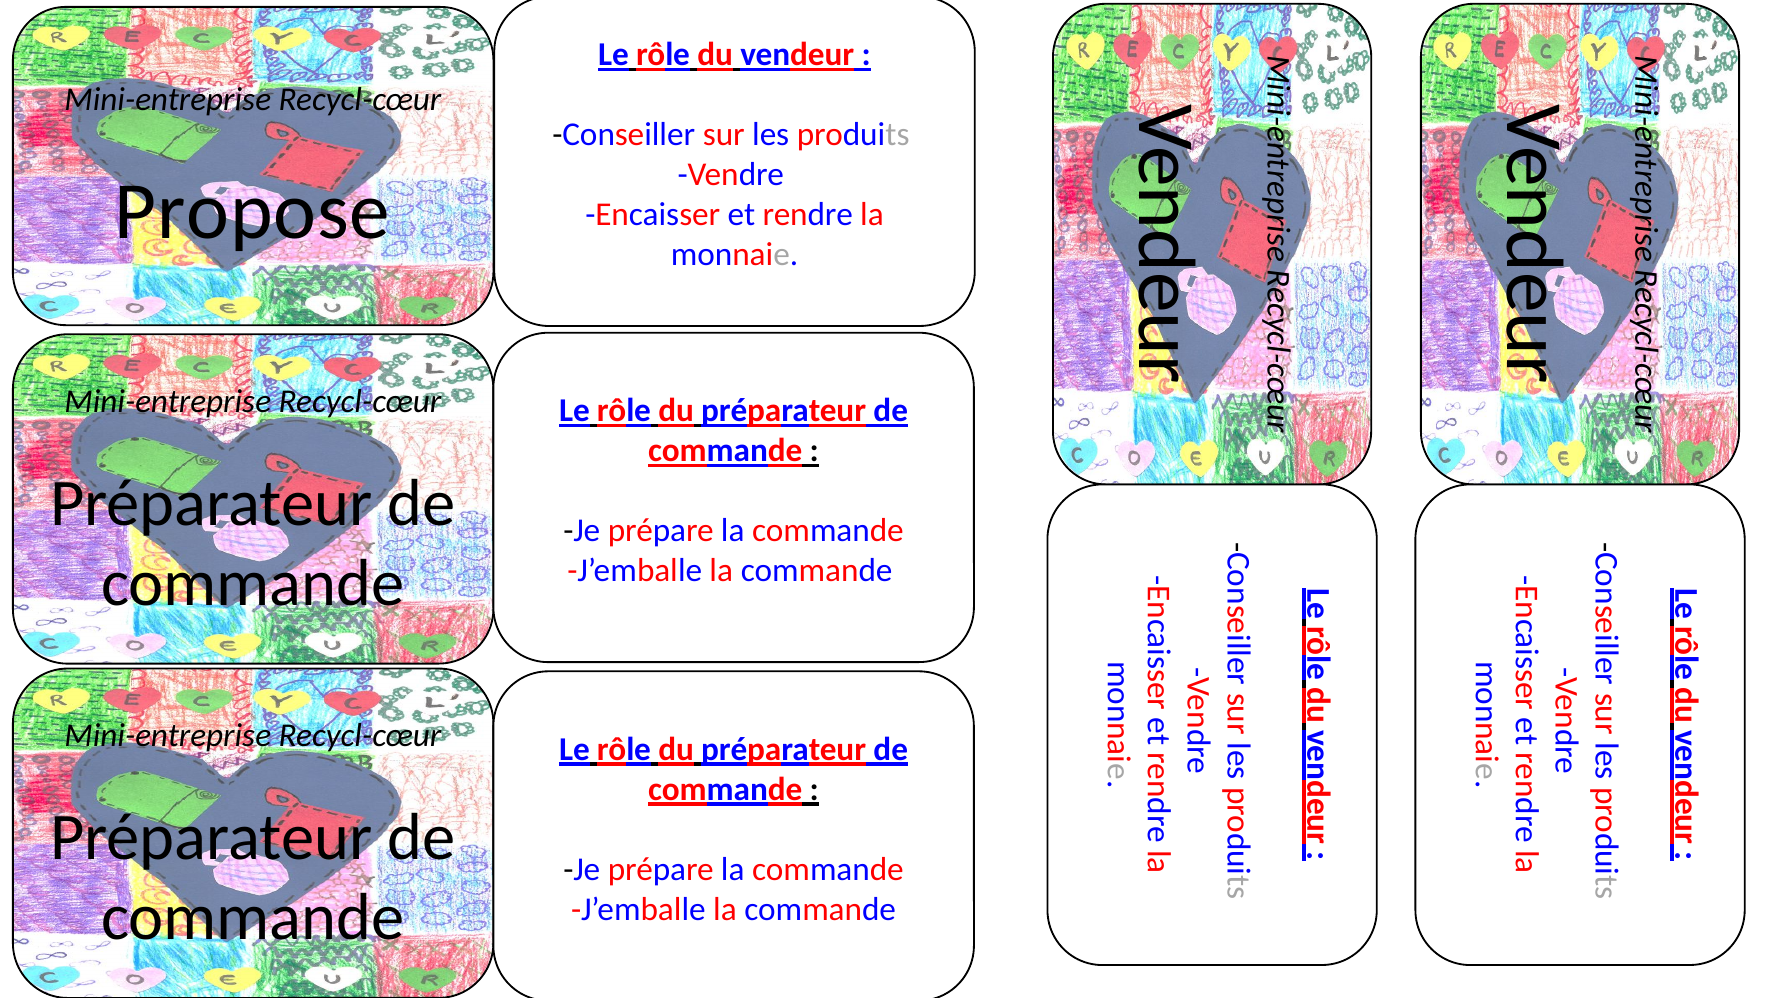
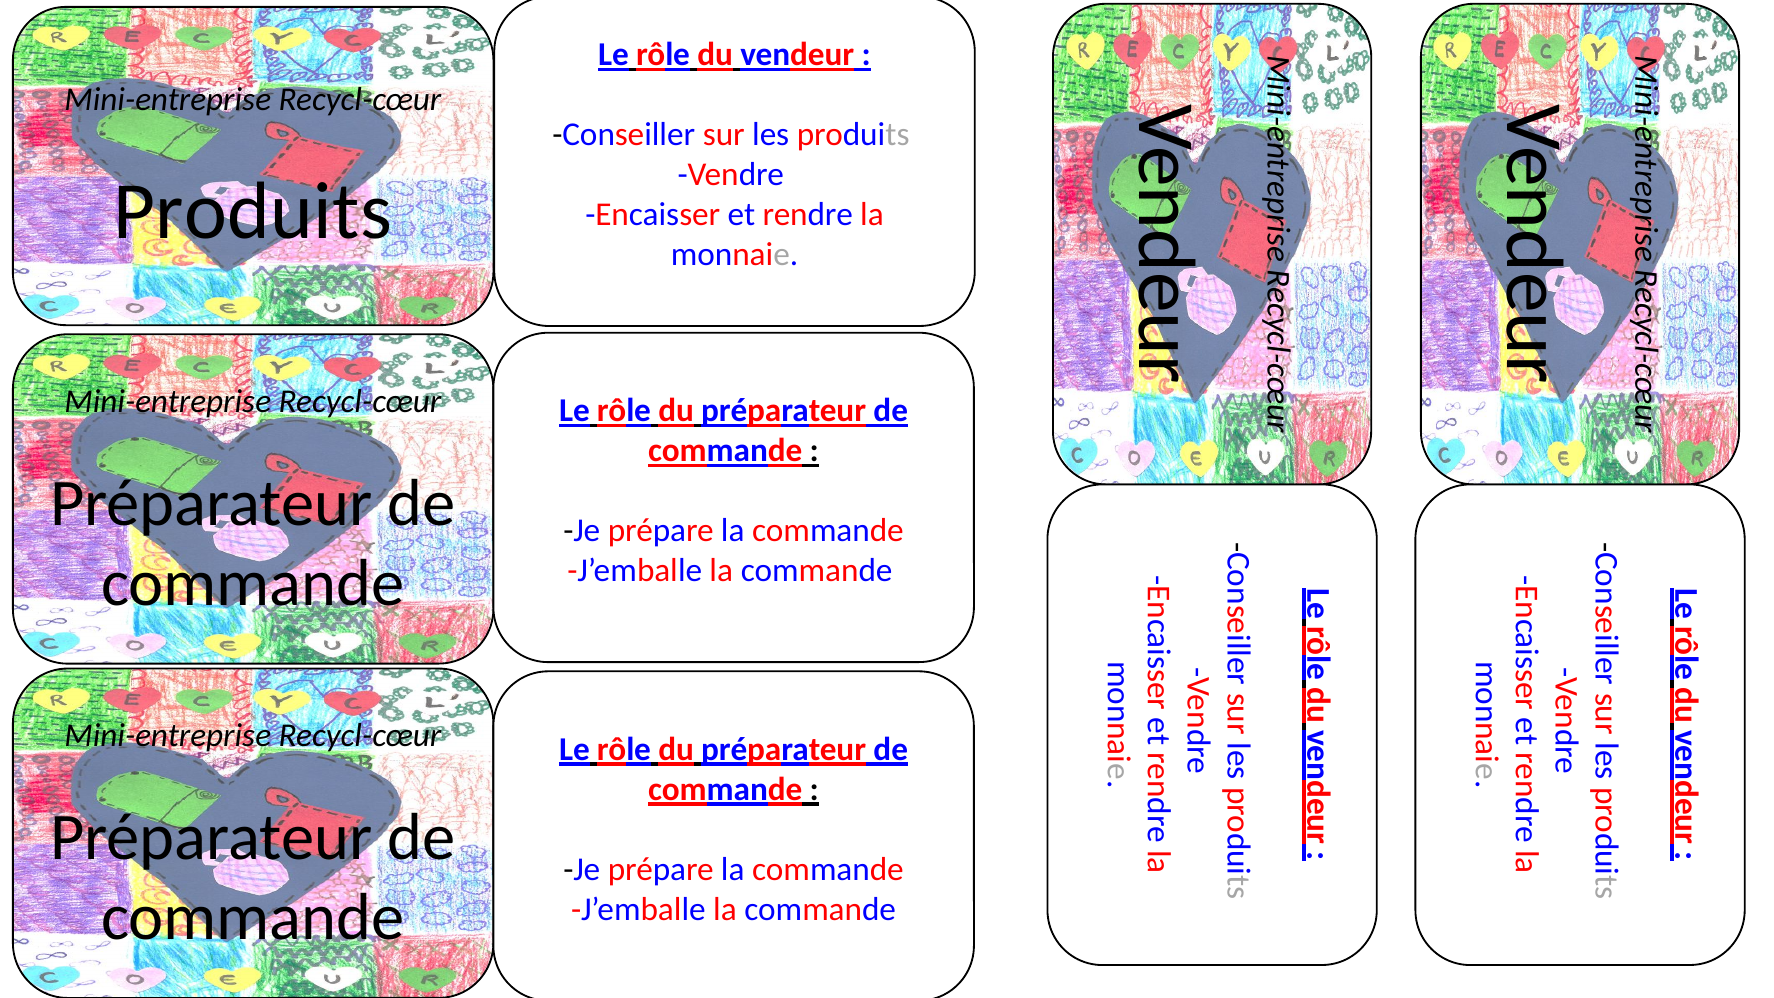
Propose: Propose -> Produits (253, 212)
